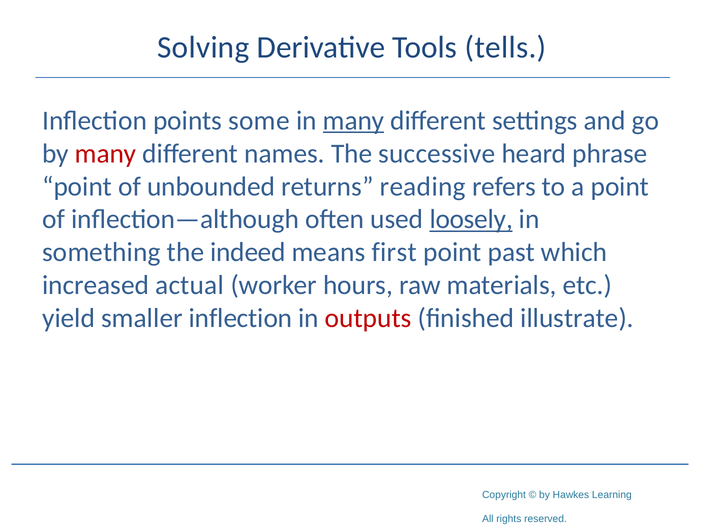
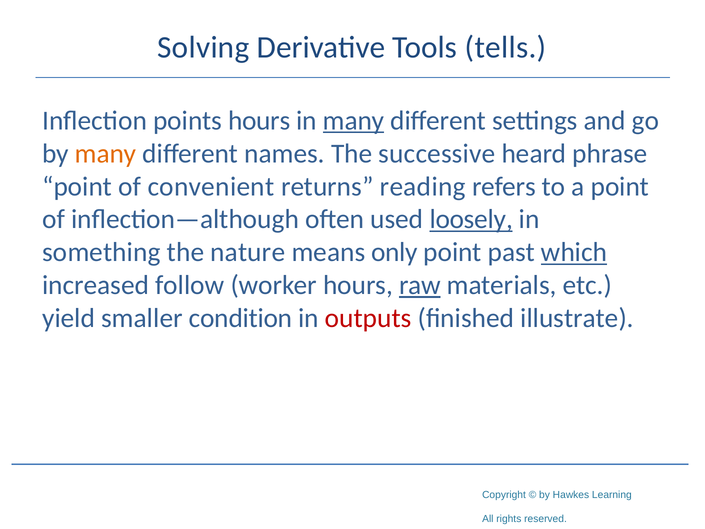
points some: some -> hours (259, 121)
many colour: red -> orange (106, 153)
unbounded: unbounded -> convenient (211, 186)
indeed: indeed -> nature (248, 252)
first: first -> only (394, 252)
which underline: none -> present (574, 252)
actual: actual -> follow (190, 285)
raw underline: none -> present (420, 285)
smaller inflection: inflection -> condition (241, 318)
